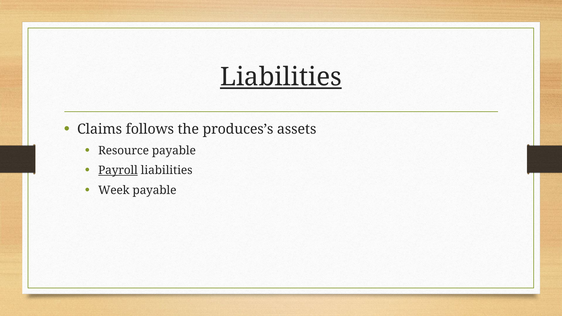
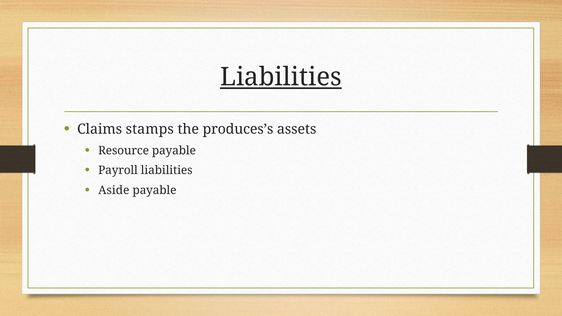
follows: follows -> stamps (150, 129)
Payroll underline: present -> none (118, 170)
Week: Week -> Aside (114, 190)
